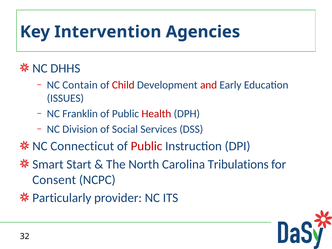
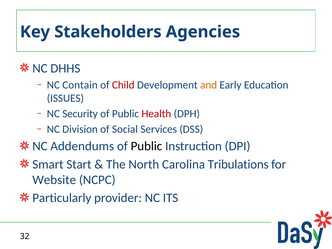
Intervention: Intervention -> Stakeholders (108, 32)
and colour: red -> orange (209, 85)
Franklin: Franklin -> Security (80, 114)
Connecticut: Connecticut -> Addendums (82, 146)
Public colour: red -> black (146, 146)
Consent: Consent -> Website (54, 180)
